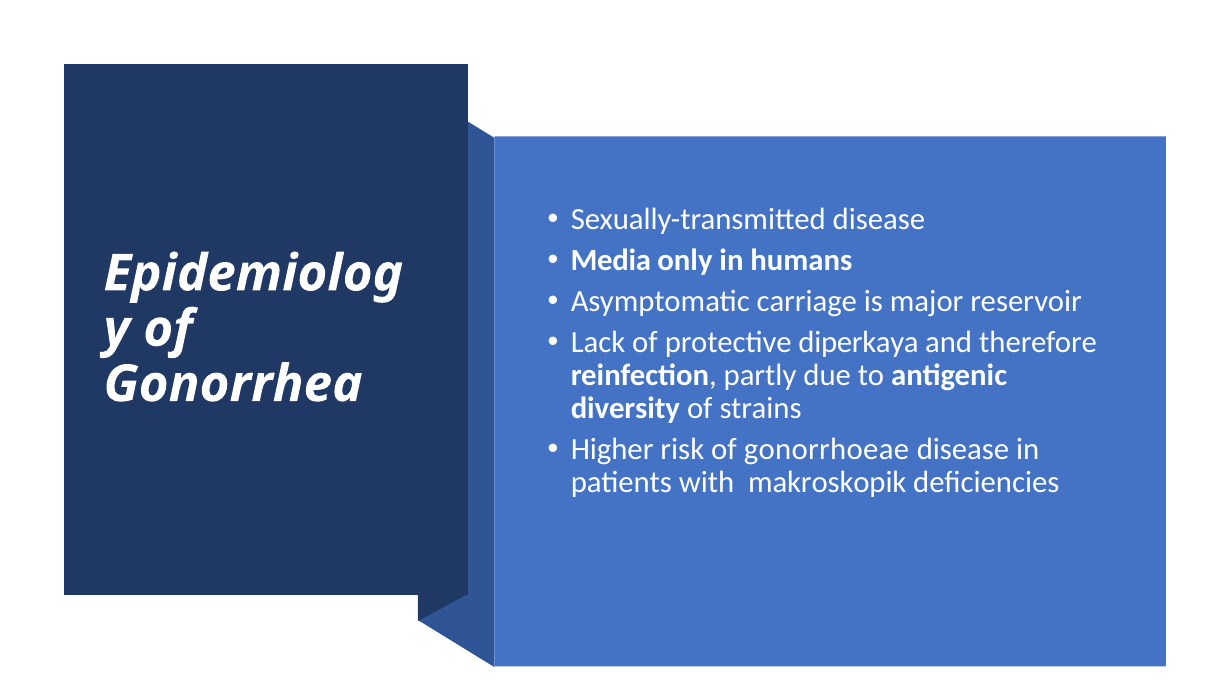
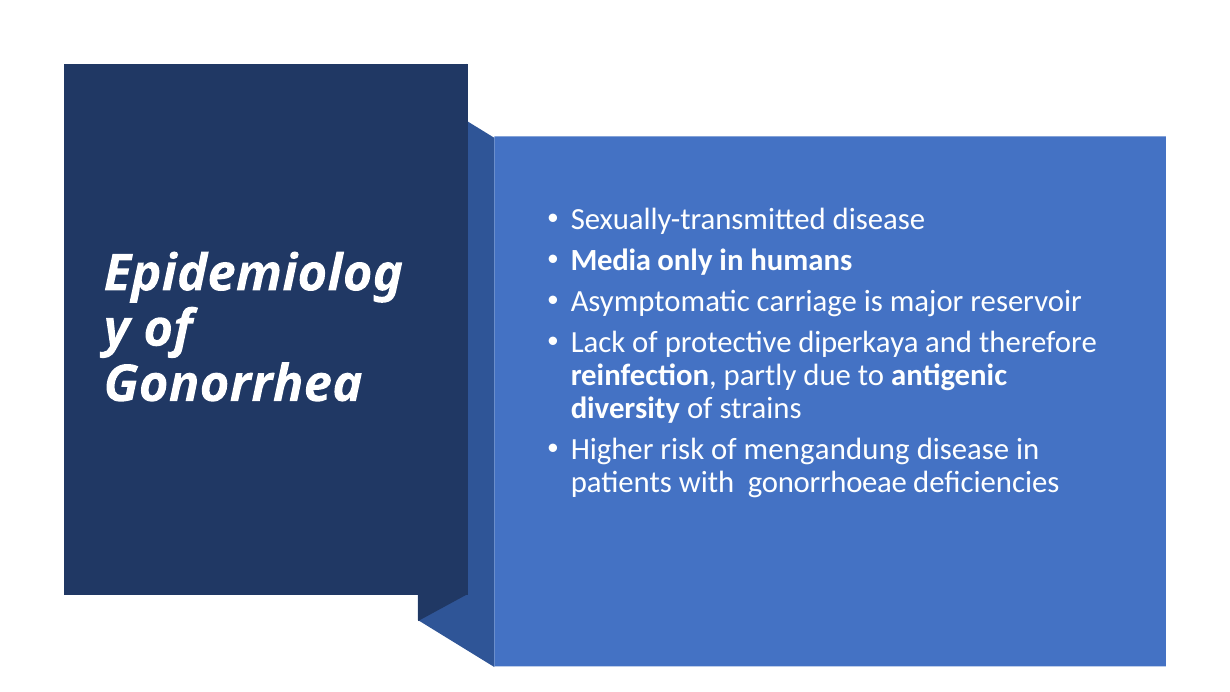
gonorrhoeae: gonorrhoeae -> mengandung (827, 449)
makroskopik: makroskopik -> gonorrhoeae (827, 483)
